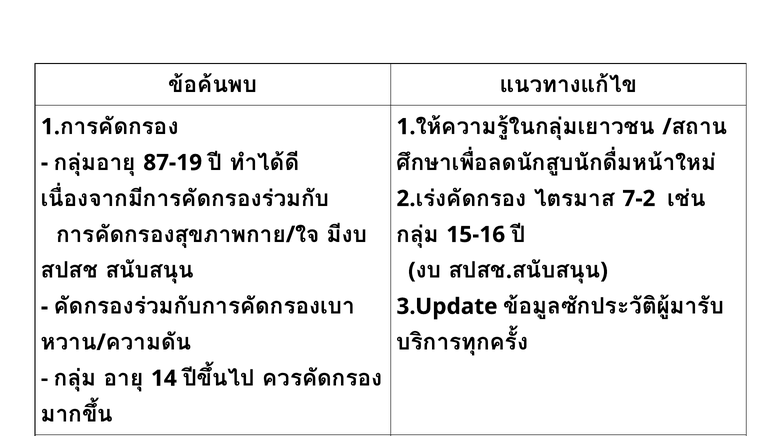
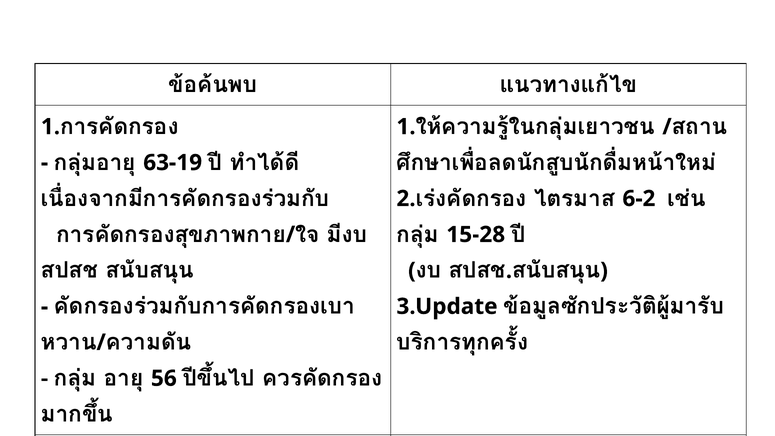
87-19: 87-19 -> 63-19 (173, 163)
7-2: 7-2 -> 6-2 (639, 199)
15-16: 15-16 -> 15-28 (476, 235)
14: 14 -> 56 (164, 378)
